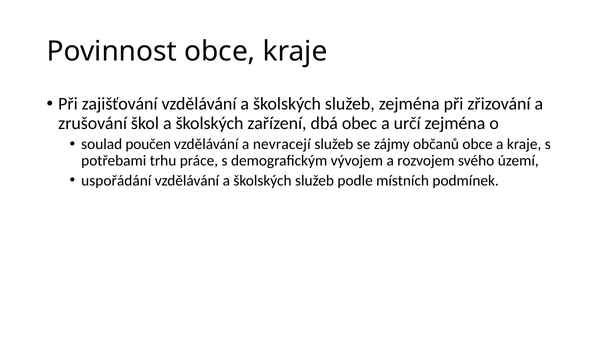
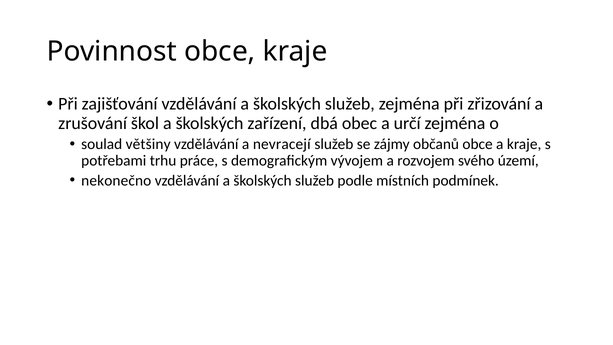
poučen: poučen -> většiny (148, 144)
uspořádání: uspořádání -> nekonečno (116, 180)
